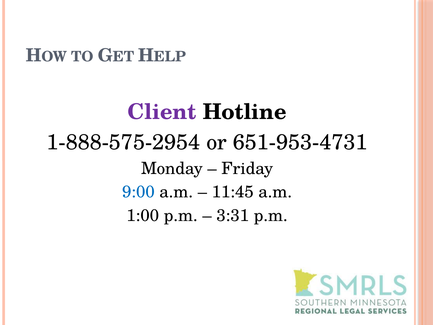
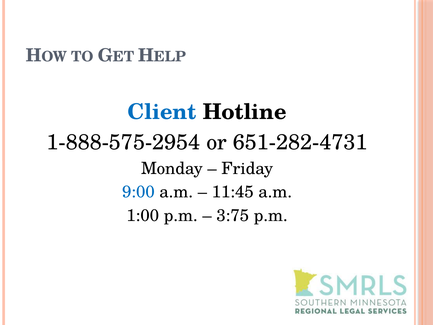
Client colour: purple -> blue (162, 112)
651-953-4731: 651-953-4731 -> 651-282-4731 (300, 142)
3:31: 3:31 -> 3:75 (233, 216)
